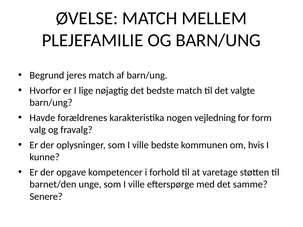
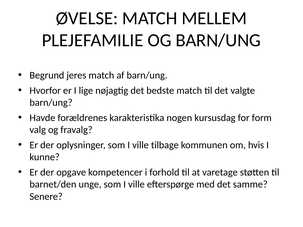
vejledning: vejledning -> kursusdag (215, 118)
ville bedste: bedste -> tilbage (165, 145)
